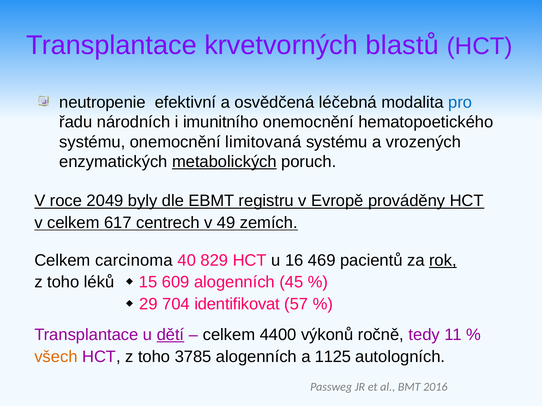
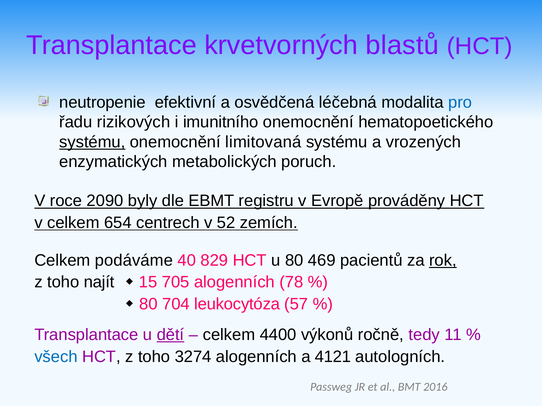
národních: národních -> rizikových (134, 122)
systému underline: none -> present (92, 142)
metabolických underline: present -> none (224, 162)
2049: 2049 -> 2090 (105, 201)
617: 617 -> 654 (118, 223)
49: 49 -> 52 (226, 223)
carcinoma: carcinoma -> podáváme (134, 261)
u 16: 16 -> 80 (294, 261)
léků: léků -> najít (99, 283)
609: 609 -> 705 (176, 283)
45: 45 -> 78 (291, 283)
29: 29 -> 80 (148, 304)
identifikovat: identifikovat -> leukocytóza (237, 304)
všech colour: orange -> blue (56, 357)
3785: 3785 -> 3274 (193, 357)
1125: 1125 -> 4121 (333, 357)
